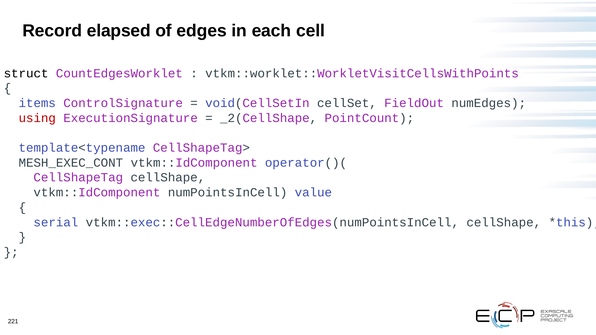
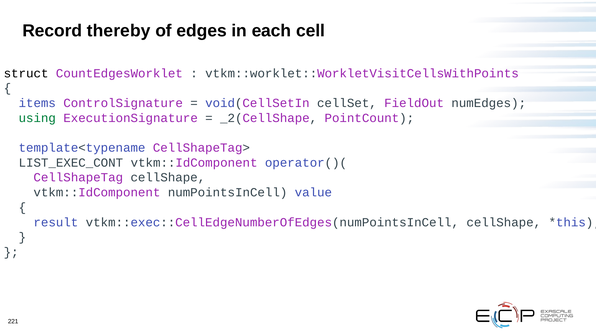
elapsed: elapsed -> thereby (119, 31)
using colour: red -> green (37, 118)
MESH_EXEC_CONT: MESH_EXEC_CONT -> LIST_EXEC_CONT (71, 163)
serial: serial -> result (56, 222)
